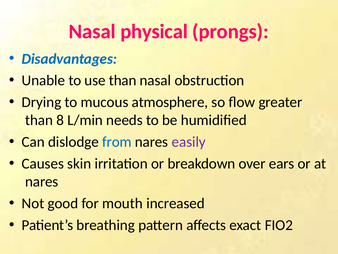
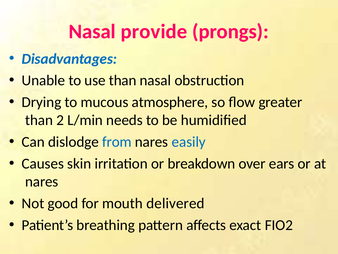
physical: physical -> provide (154, 31)
8: 8 -> 2 (60, 120)
easily colour: purple -> blue (189, 142)
increased: increased -> delivered (175, 203)
